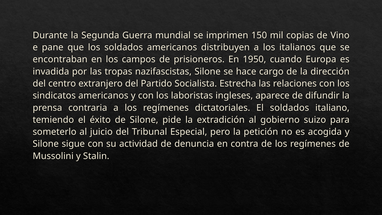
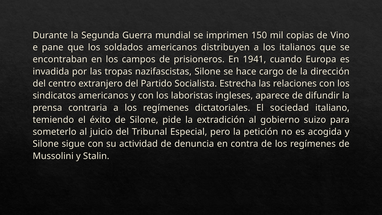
1950: 1950 -> 1941 (254, 59)
El soldados: soldados -> sociedad (289, 108)
